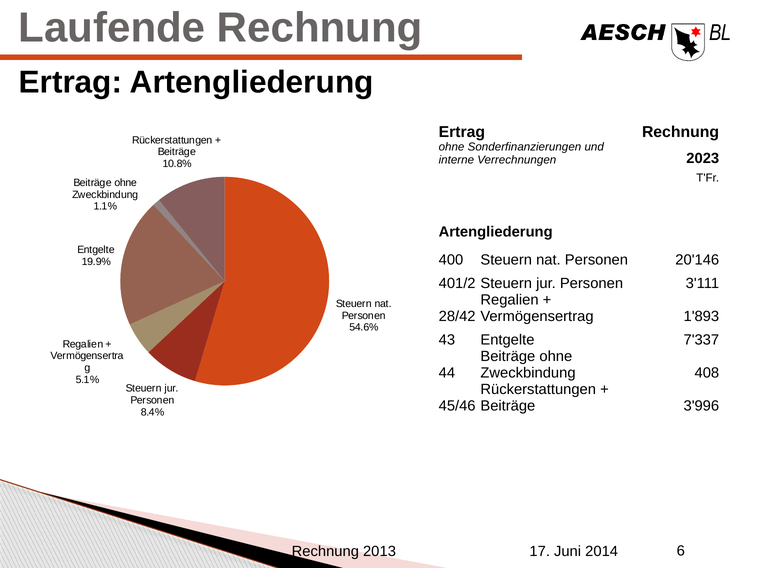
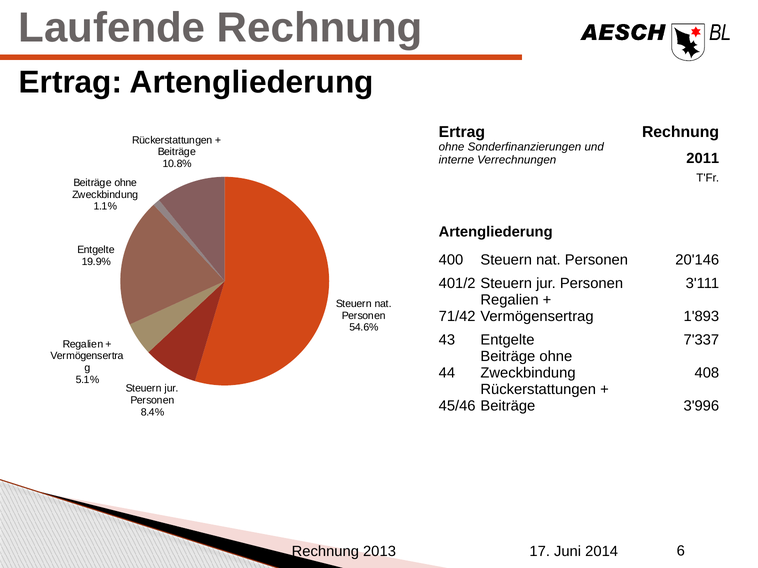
2023: 2023 -> 2011 (703, 158)
28/42: 28/42 -> 71/42 (457, 317)
